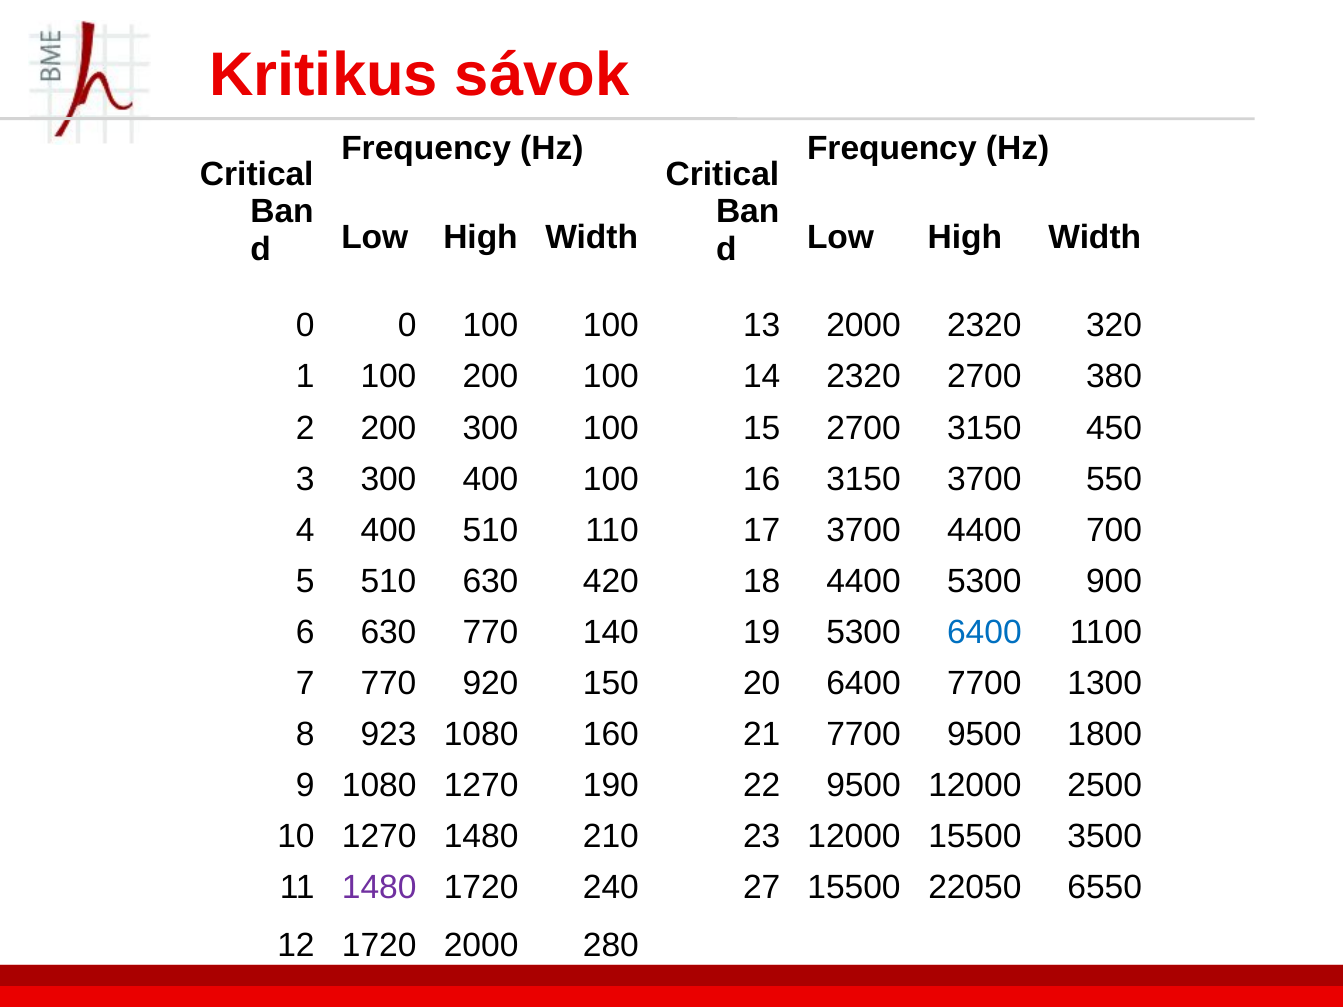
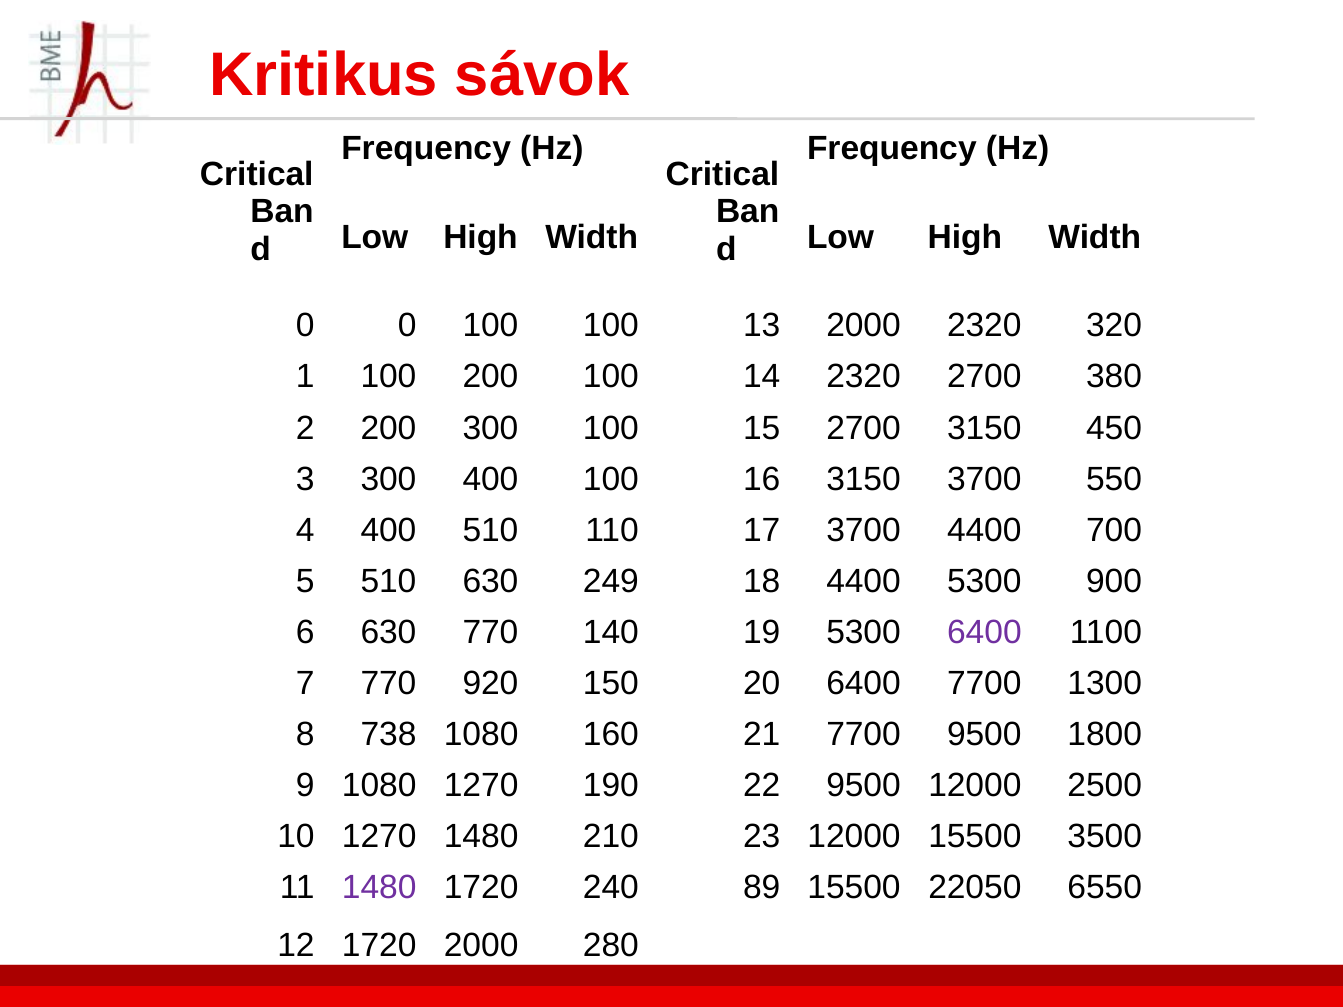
420: 420 -> 249 (611, 581)
6400 colour: blue -> purple (984, 632)
923: 923 -> 738 (388, 734)
27: 27 -> 89 (762, 888)
